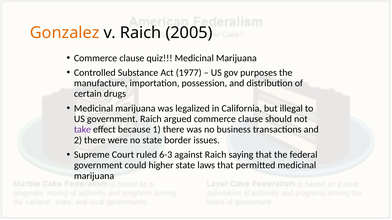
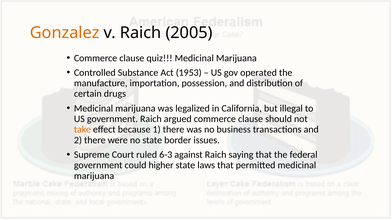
1977: 1977 -> 1953 (189, 73)
purposes: purposes -> operated (259, 73)
take colour: purple -> orange (82, 130)
